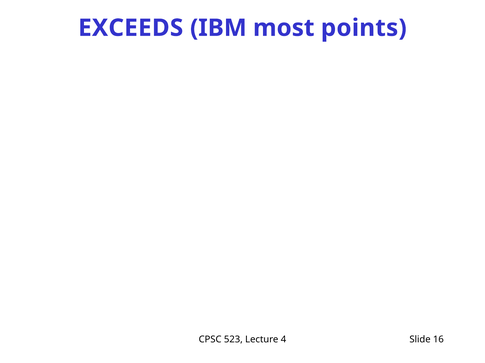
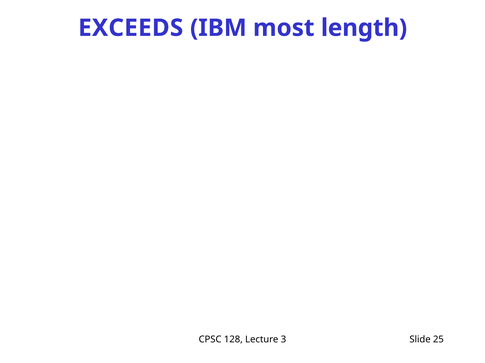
points: points -> length (364, 28)
523: 523 -> 128 (233, 340)
4: 4 -> 3 (283, 340)
16: 16 -> 25 (438, 340)
